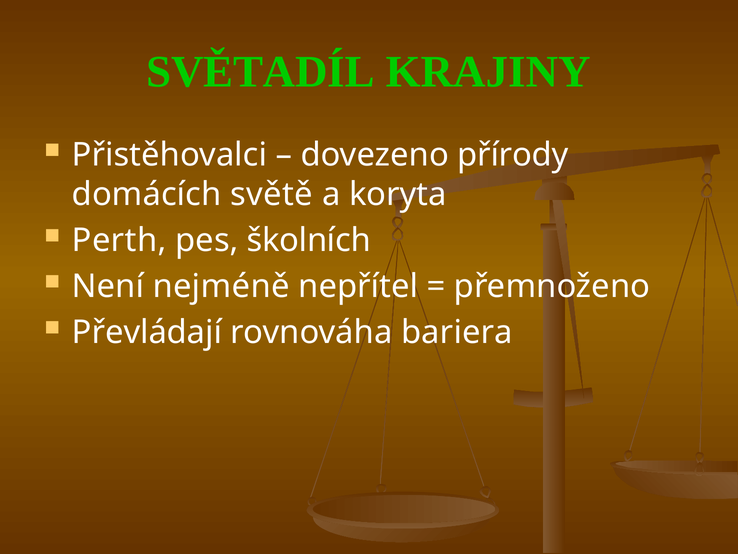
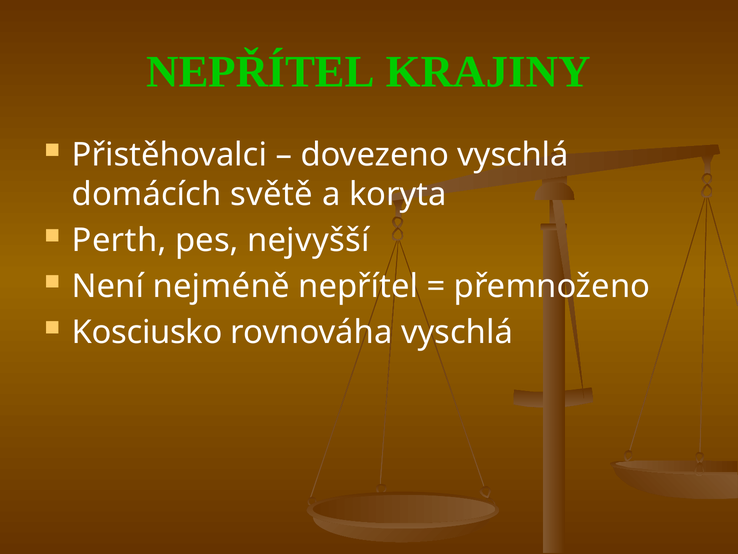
SVĚTADÍL: SVĚTADÍL -> NEPŘÍTEL (261, 72)
dovezeno přírody: přírody -> vyschlá (513, 155)
školních: školních -> nejvyšší (308, 240)
Převládají: Převládají -> Kosciusko (147, 332)
rovnováha bariera: bariera -> vyschlá (457, 332)
